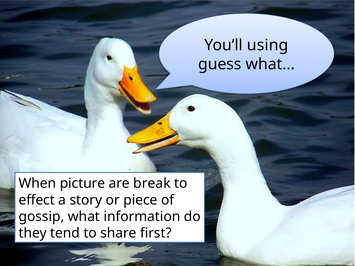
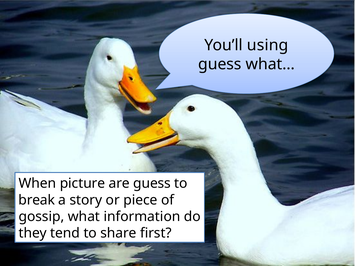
are break: break -> guess (152, 184)
effect: effect -> break (37, 200)
